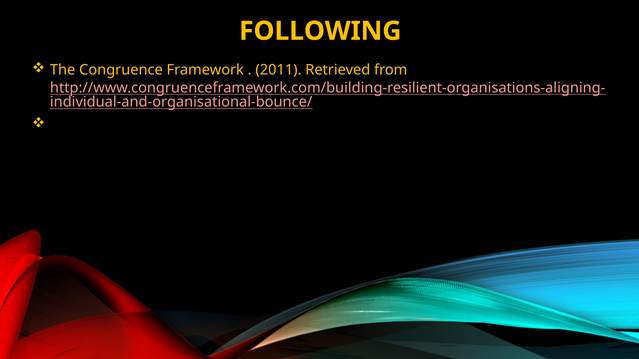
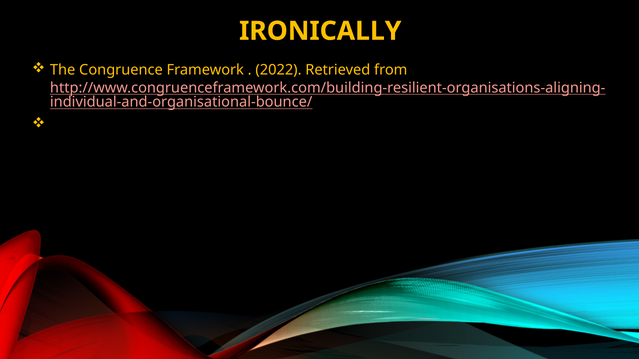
FOLLOWING: FOLLOWING -> IRONICALLY (320, 31)
2011: 2011 -> 2022 (278, 70)
